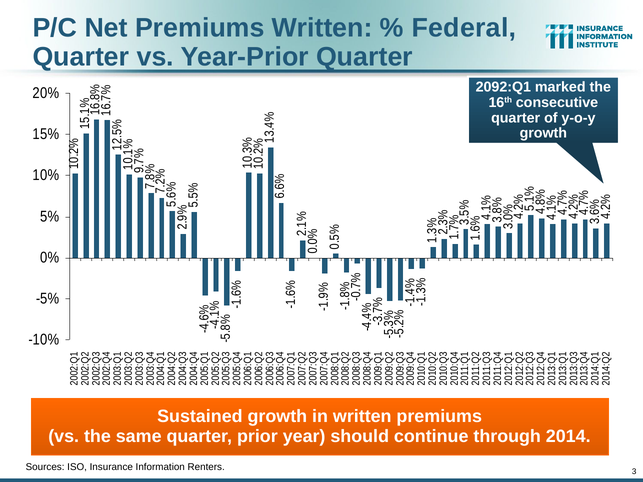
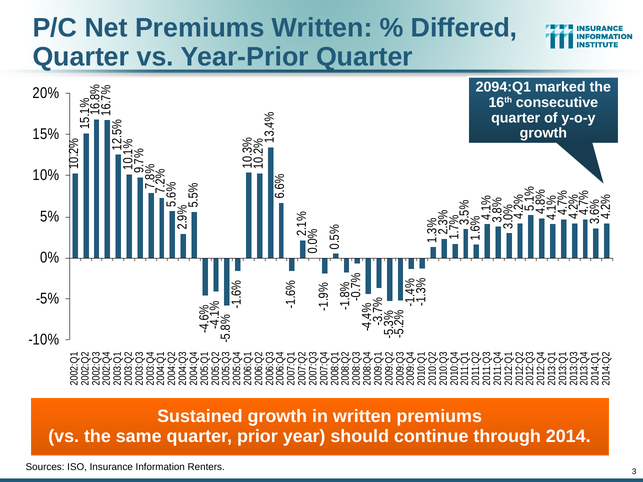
Federal: Federal -> Differed (464, 28)
2092:Q1: 2092:Q1 -> 2094:Q1 (503, 87)
